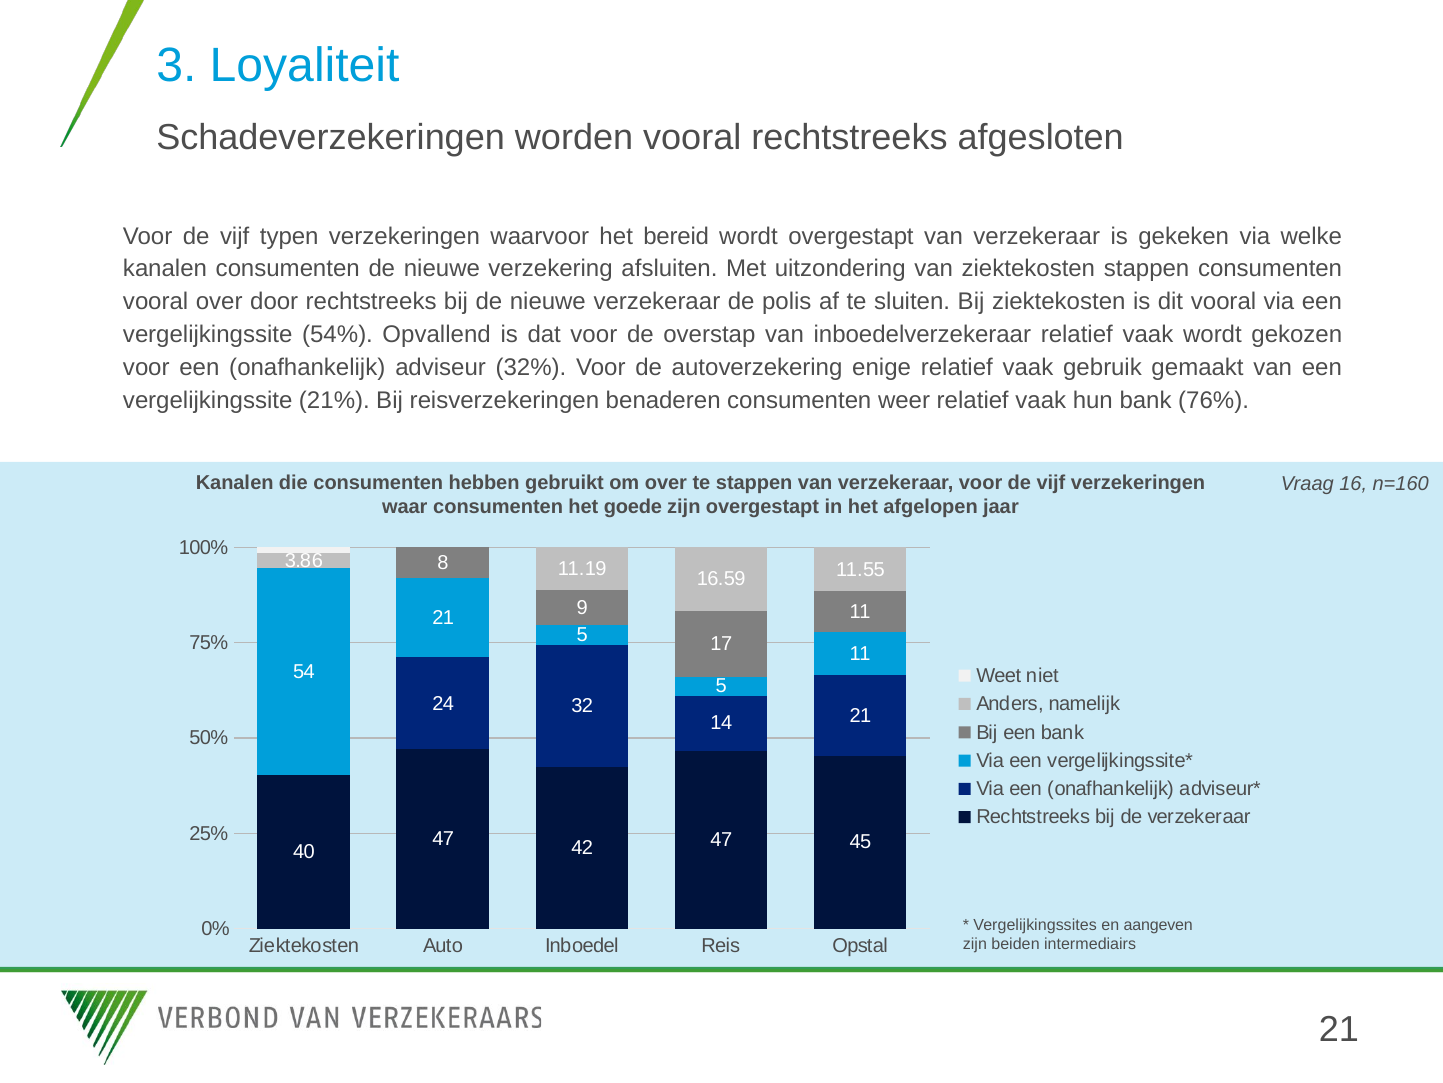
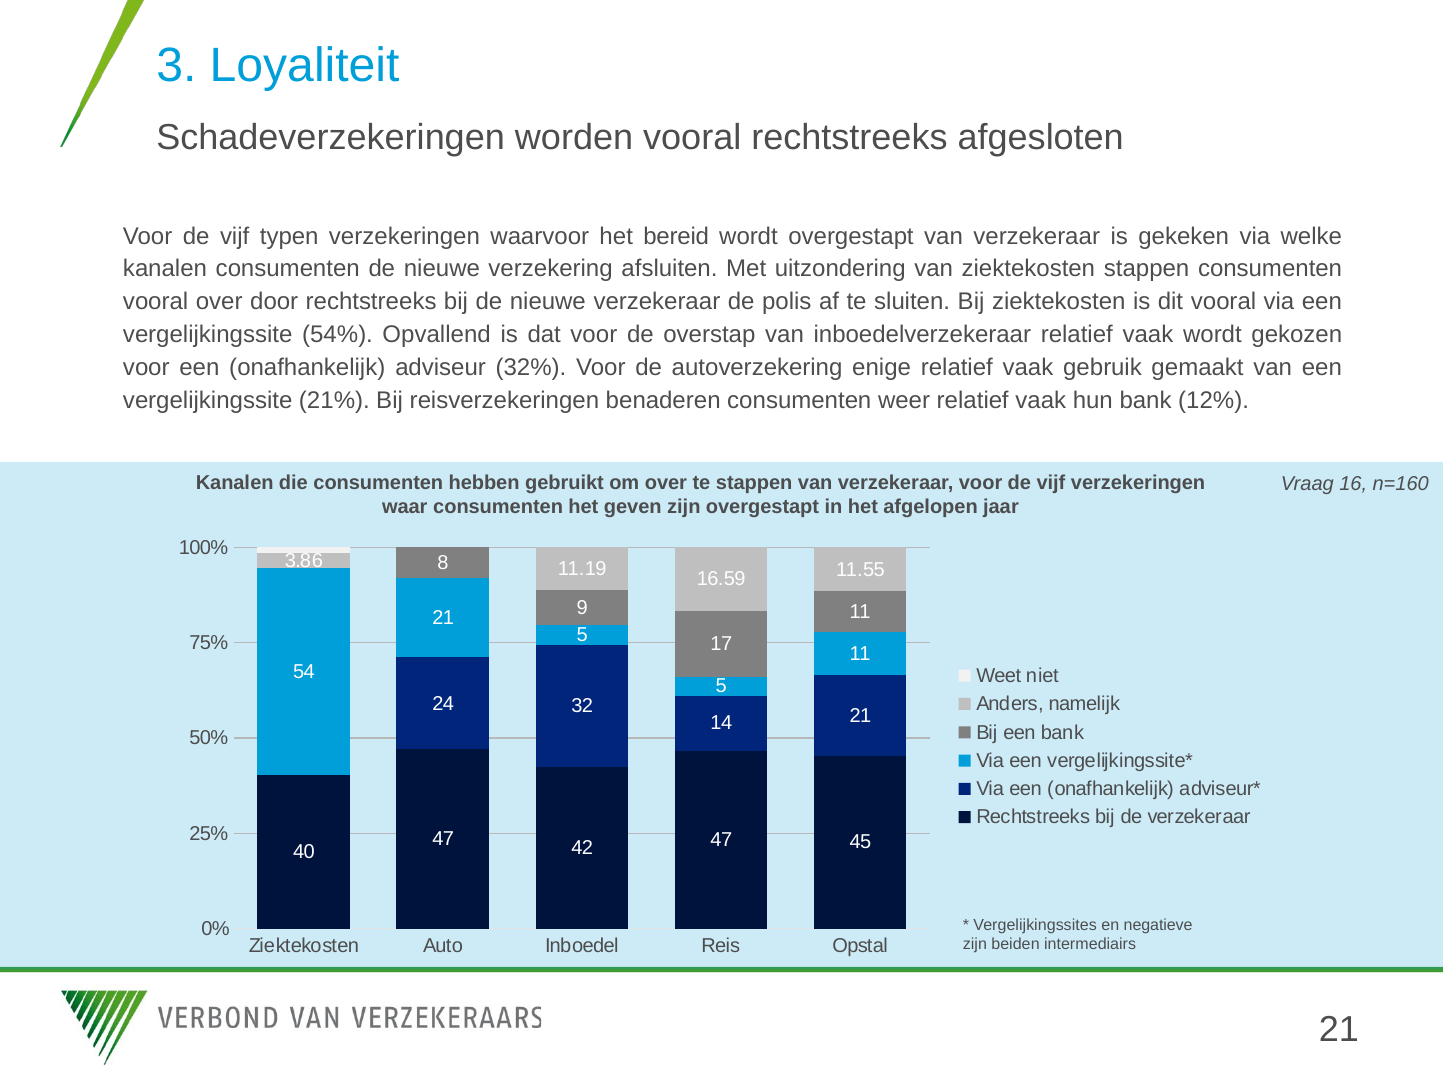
76%: 76% -> 12% (1214, 400)
goede: goede -> geven (633, 506)
aangeven: aangeven -> negatieve (1158, 924)
